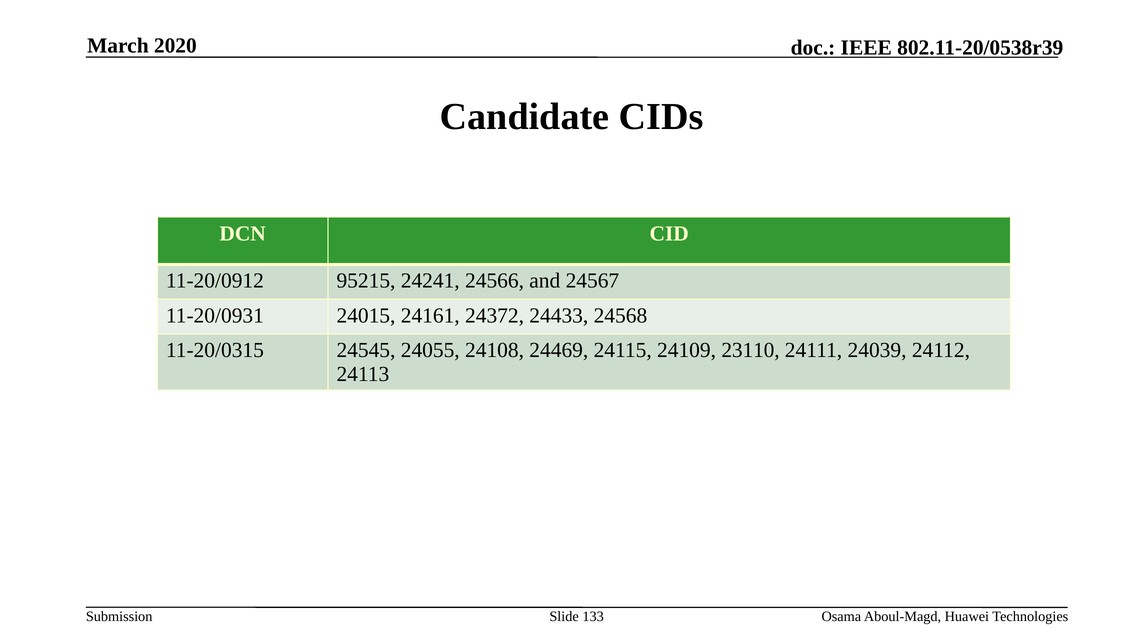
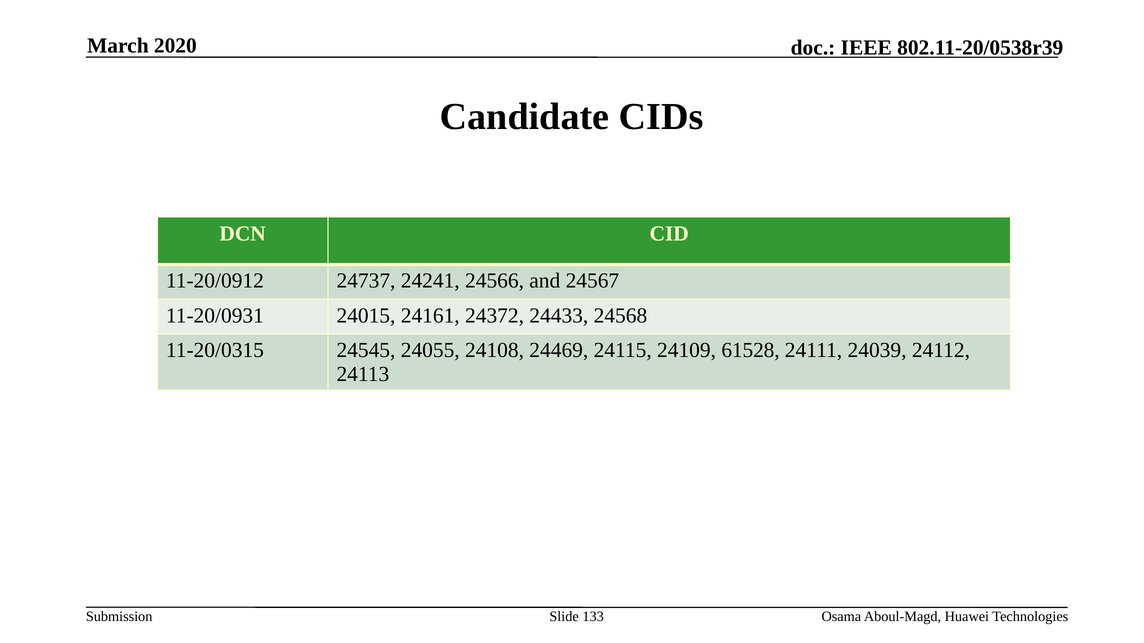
95215: 95215 -> 24737 (366, 281)
23110: 23110 -> 61528 (751, 351)
